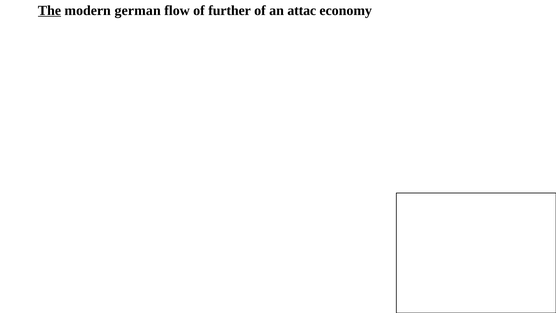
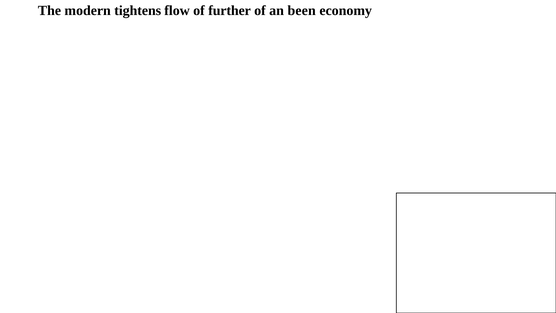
The underline: present -> none (49, 10)
german: german -> tightens (138, 10)
attac: attac -> been (302, 10)
